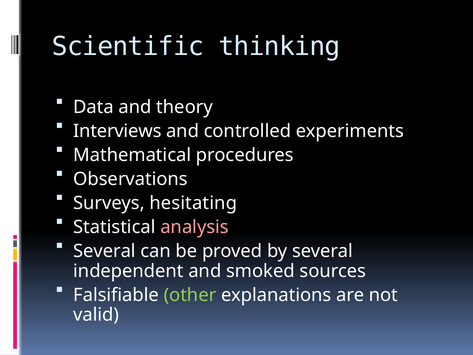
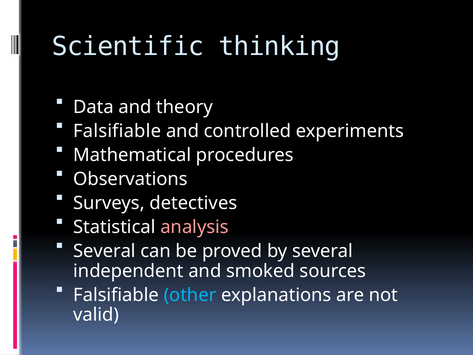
Interviews: Interviews -> Falsifiable (117, 131)
hesitating: hesitating -> detectives (193, 203)
other colour: light green -> light blue (190, 295)
